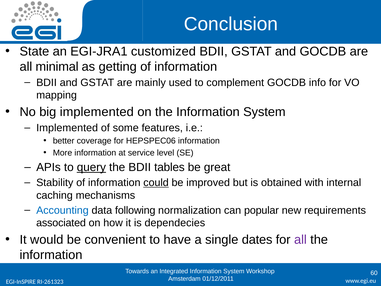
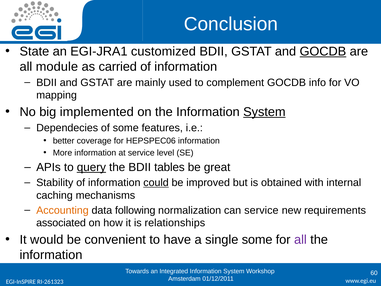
GOCDB underline: none -> present (323, 51)
minimal: minimal -> module (57, 67)
getting: getting -> carried (118, 67)
System underline: none -> present (264, 112)
Implemented: Implemented -> Dependecies (67, 128)
Accounting colour: blue -> orange (62, 210)
can popular: popular -> service (261, 210)
dependecies: dependecies -> relationships (175, 223)
single dates: dates -> some (257, 239)
